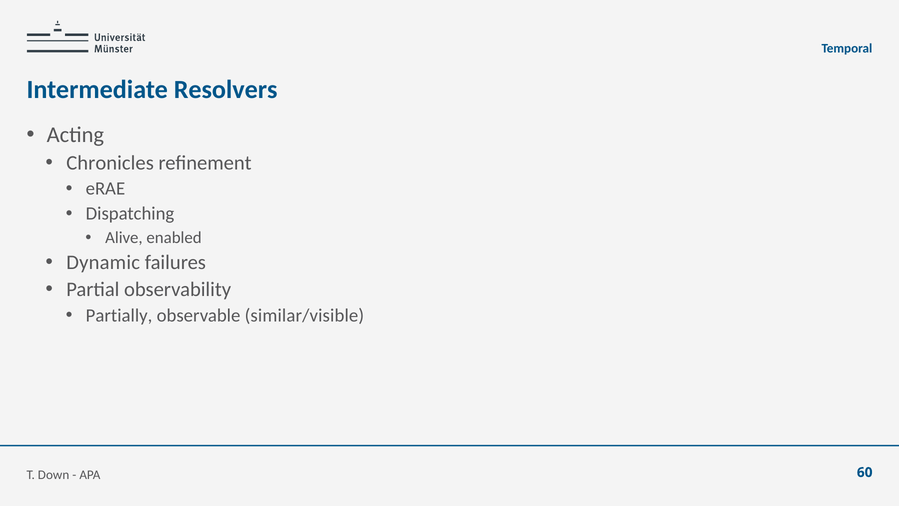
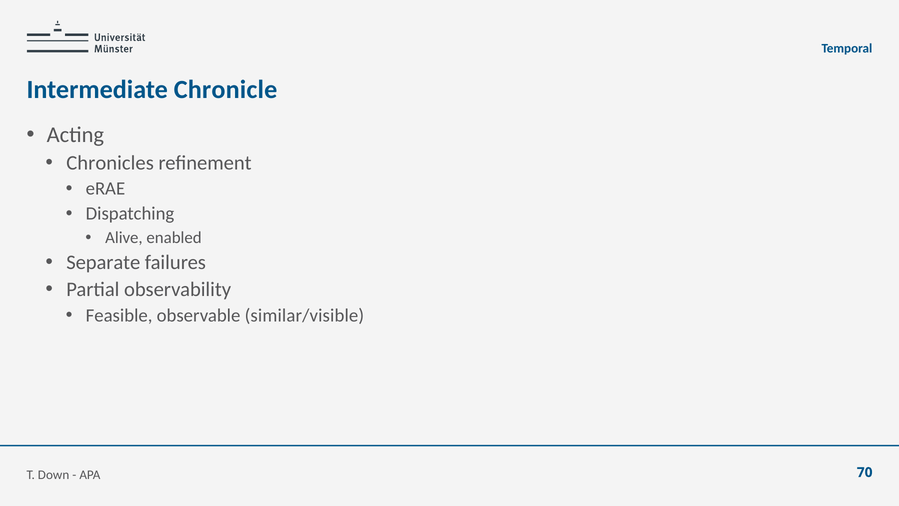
Resolvers: Resolvers -> Chronicle (226, 90)
Dynamic: Dynamic -> Separate (103, 262)
Partially: Partially -> Feasible (119, 315)
60: 60 -> 70 (865, 472)
